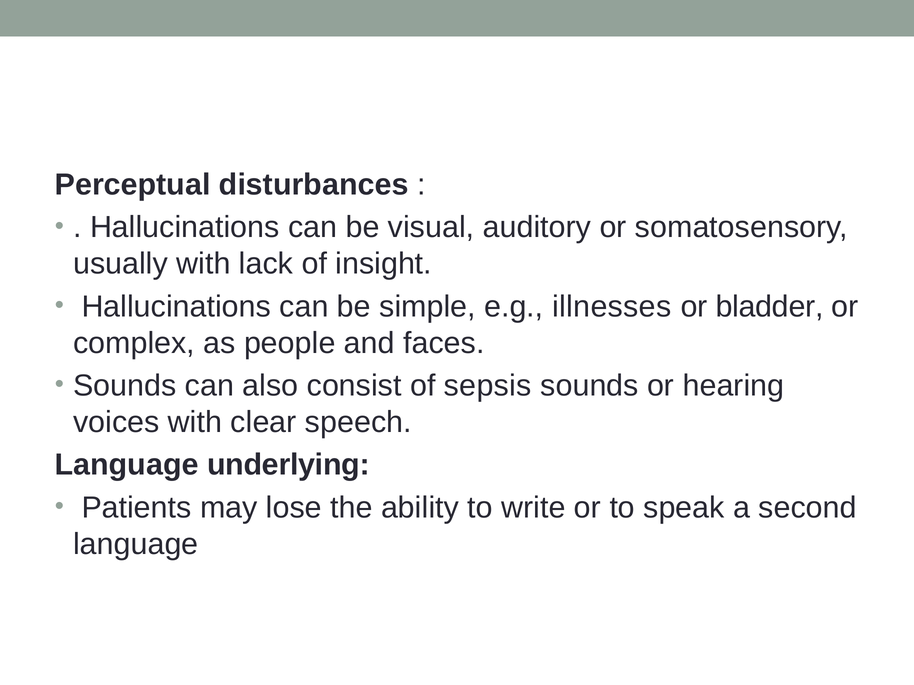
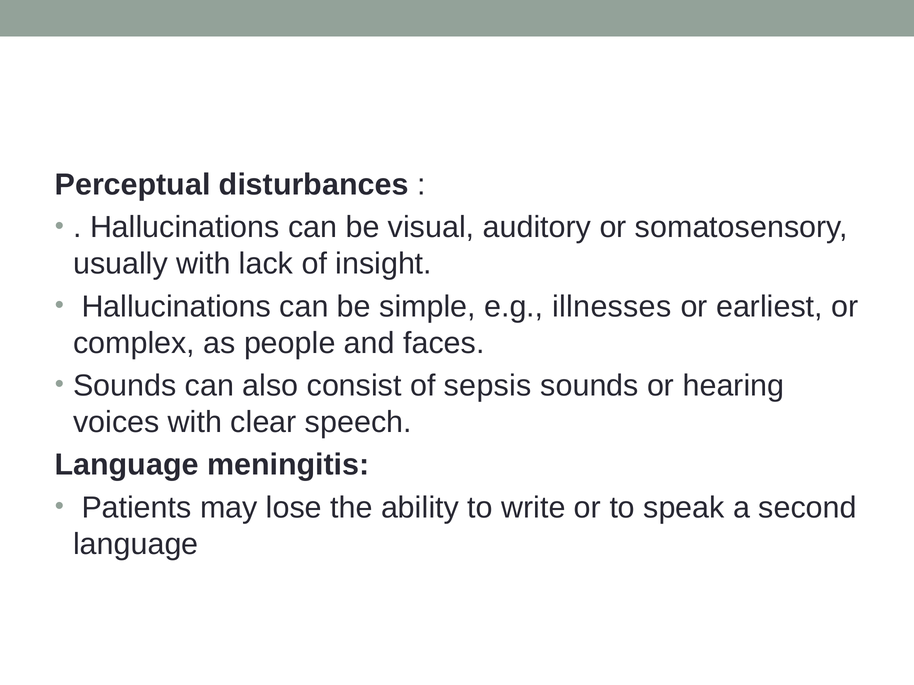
bladder: bladder -> earliest (769, 307)
underlying: underlying -> meningitis (288, 465)
